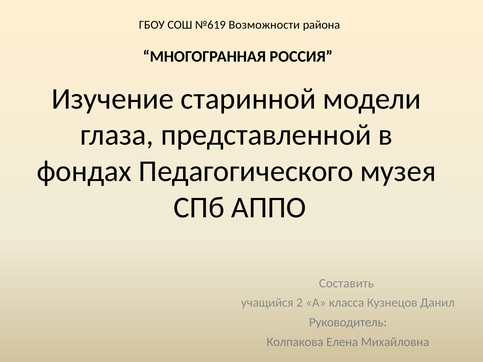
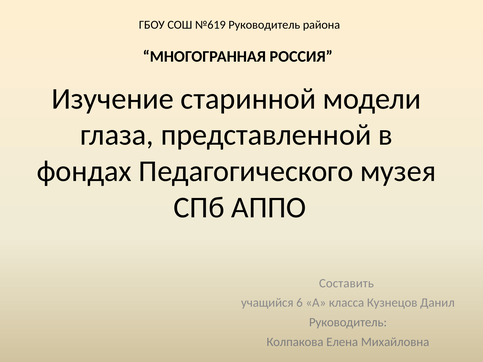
№619 Возможности: Возможности -> Руководитель (264, 25)
2: 2 -> 6 (300, 303)
